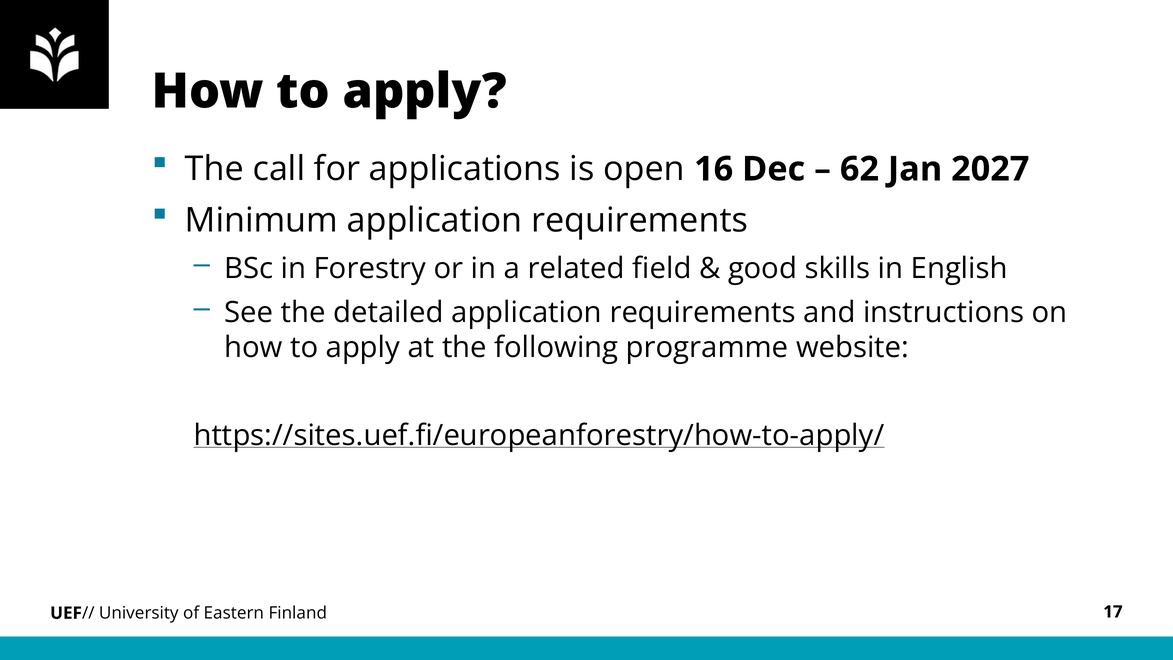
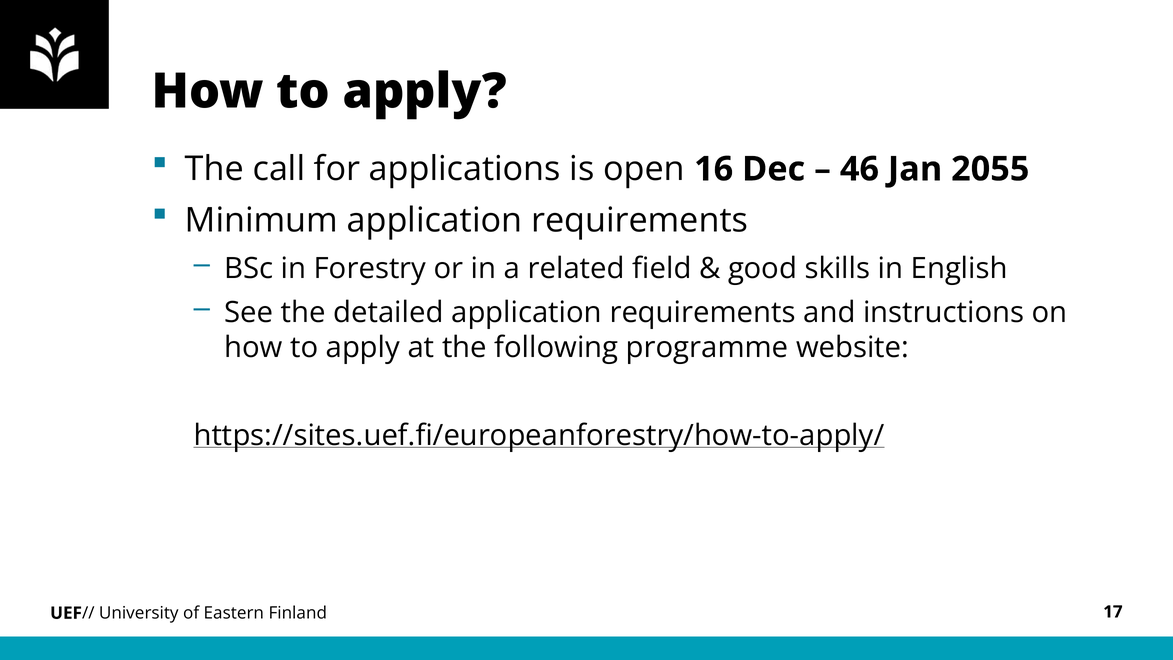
62: 62 -> 46 (859, 169)
2027: 2027 -> 2055 (990, 169)
